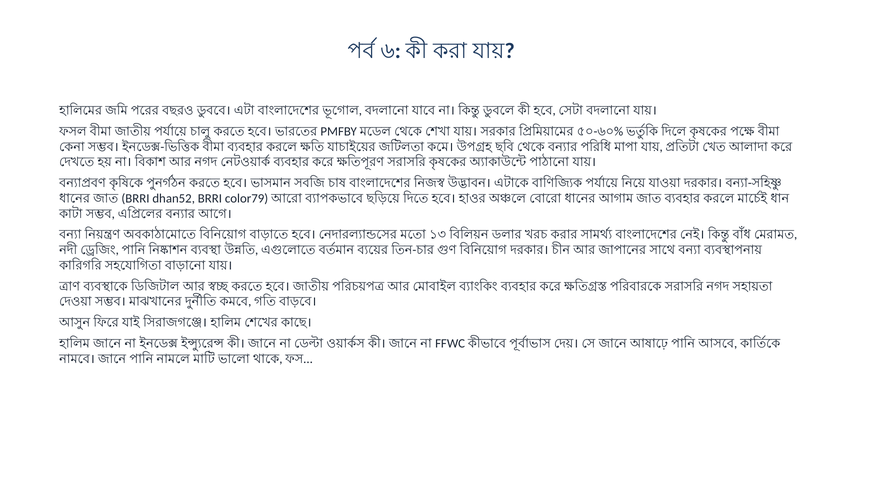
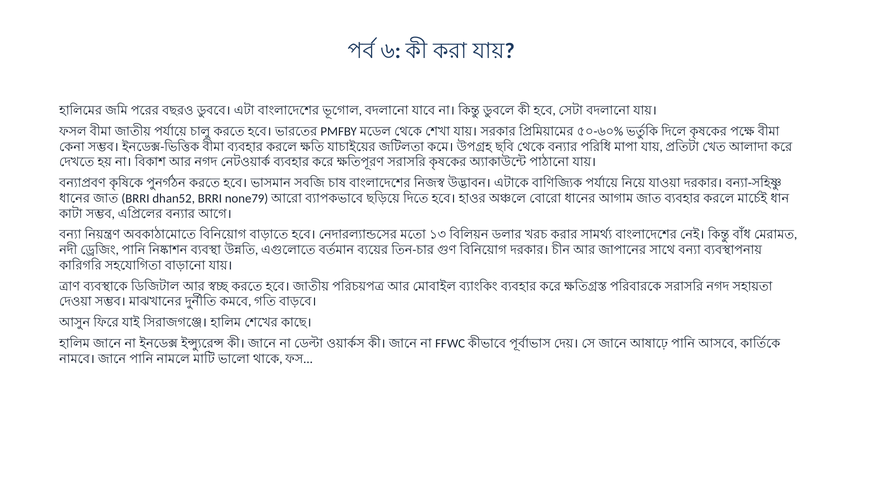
color79: color79 -> none79 (247, 198)
